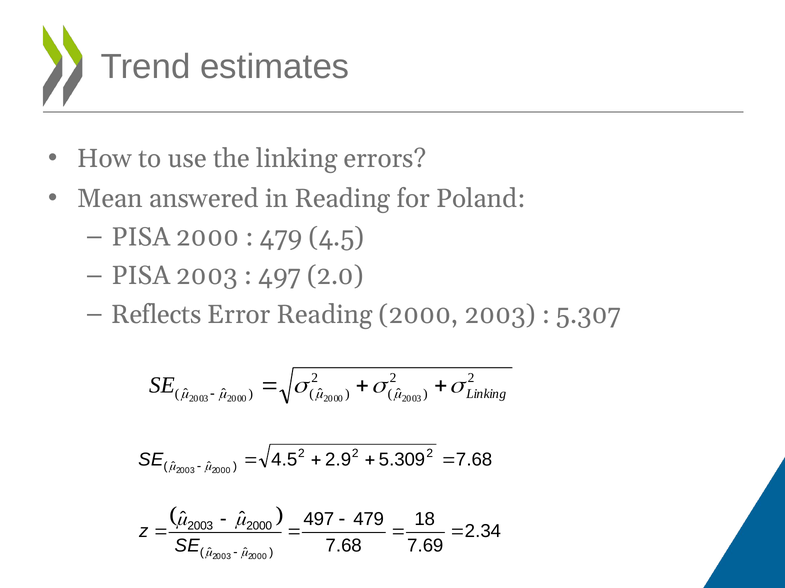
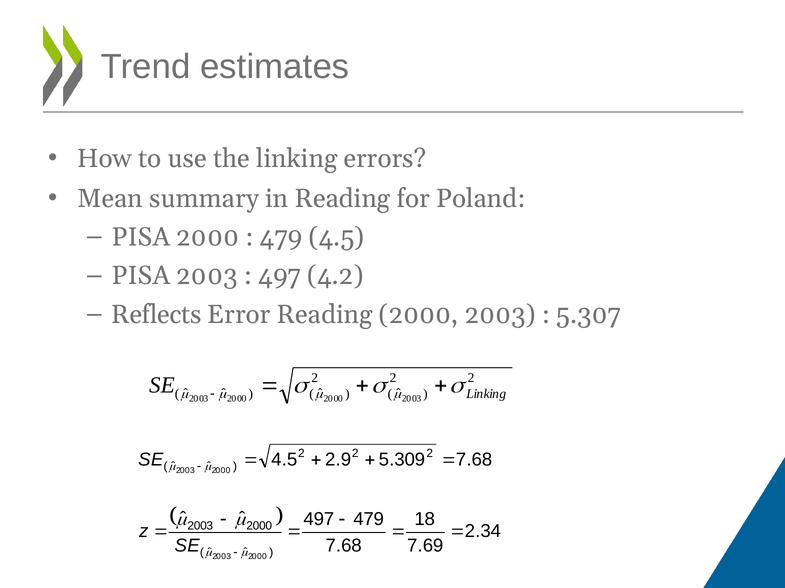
answered: answered -> summary (204, 199)
2.0: 2.0 -> 4.2 (335, 276)
